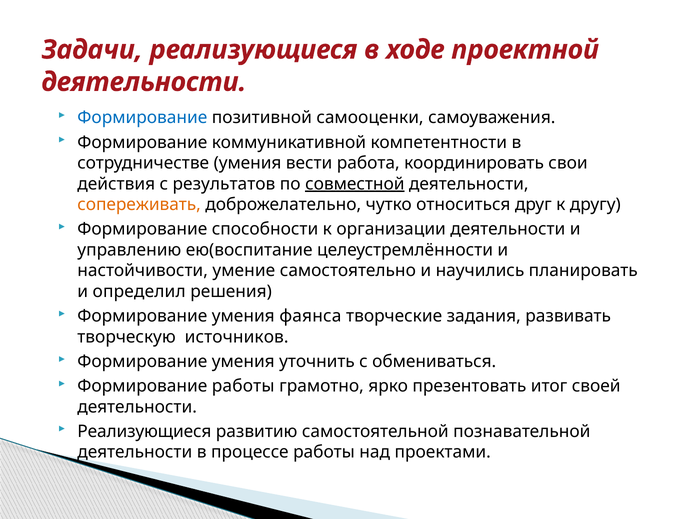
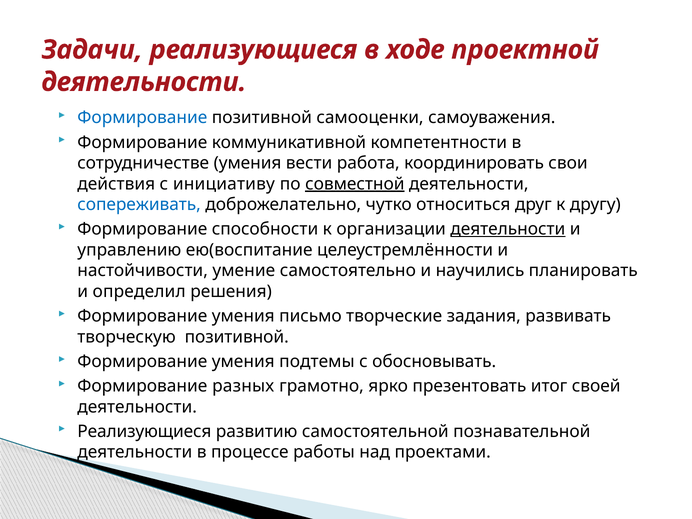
результатов: результатов -> инициативу (224, 184)
сопереживать colour: orange -> blue (139, 205)
деятельности underline: none -> present (508, 229)
фаянса: фаянса -> письмо (310, 316)
творческую источников: источников -> позитивной (237, 337)
уточнить: уточнить -> подтемы (317, 361)
обмениваться: обмениваться -> обосновывать (434, 361)
Формирование работы: работы -> разных (243, 386)
